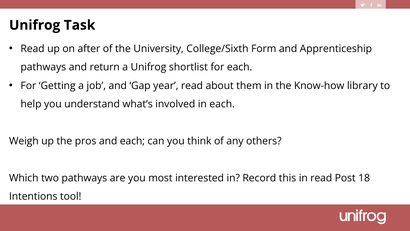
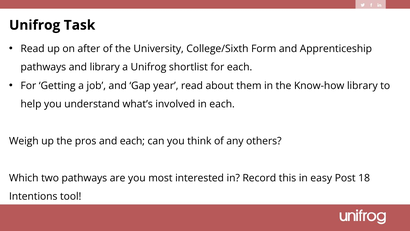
and return: return -> library (105, 67)
in read: read -> easy (321, 178)
